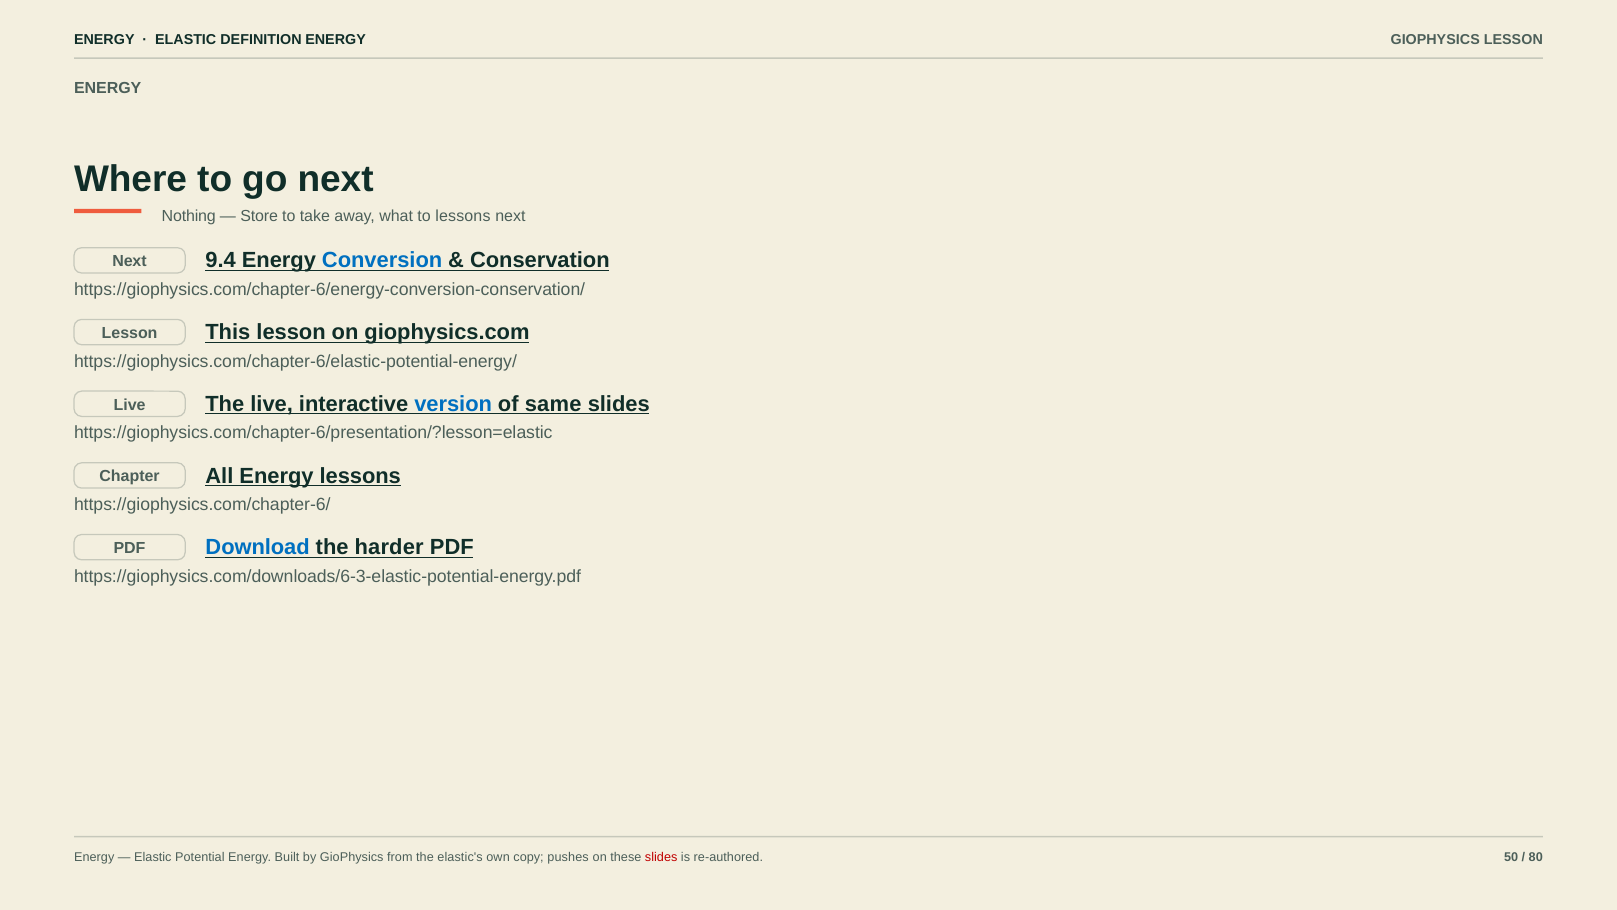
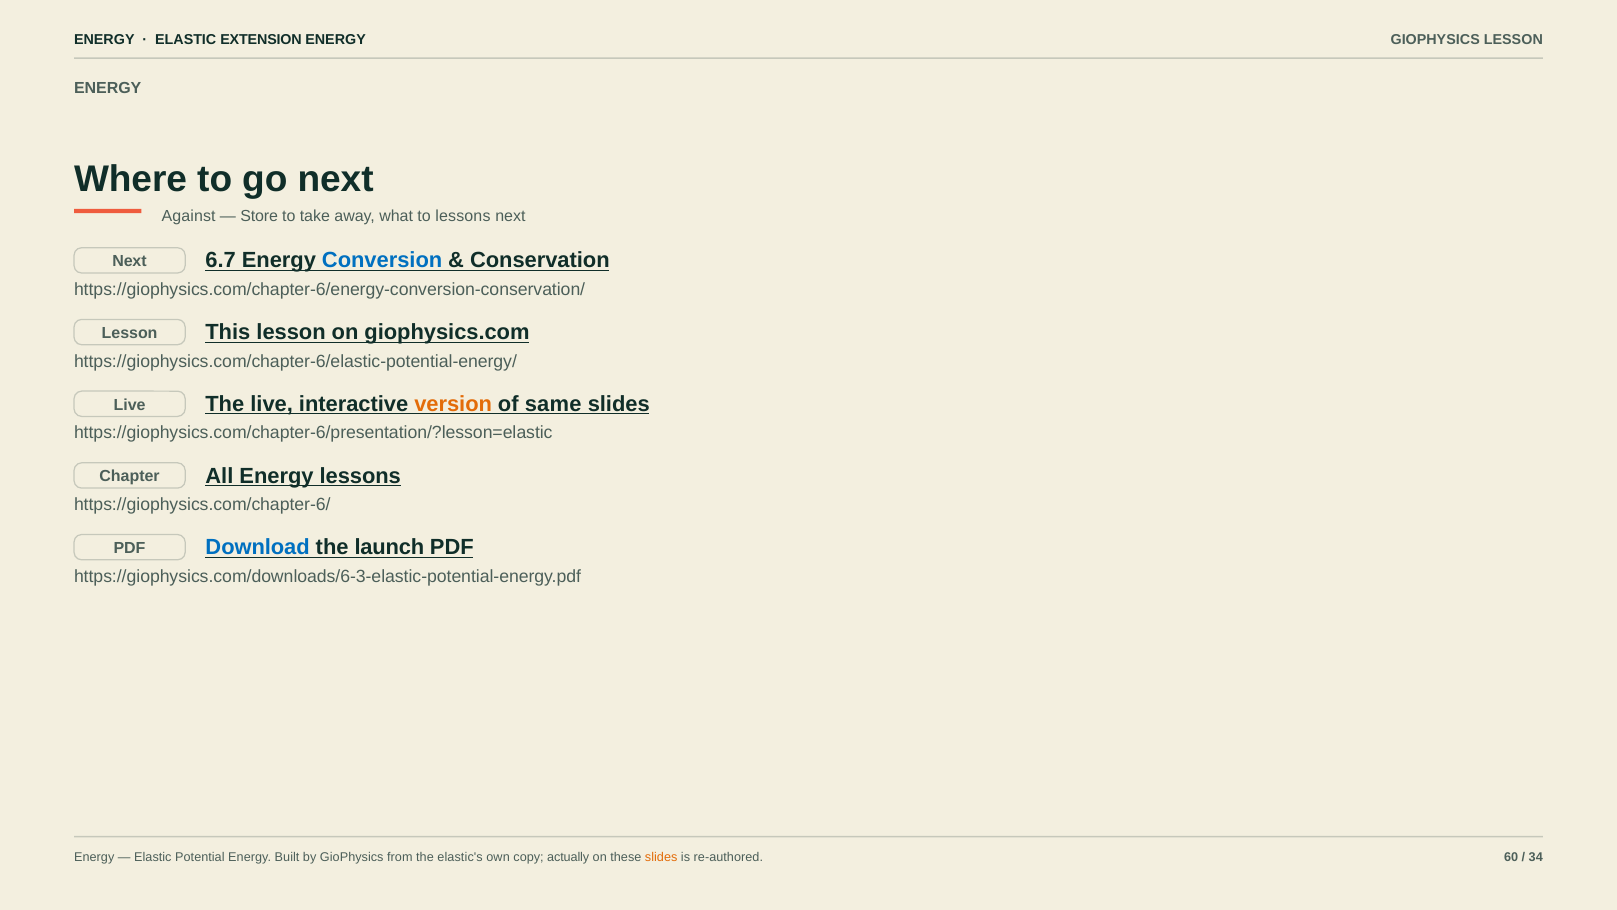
DEFINITION: DEFINITION -> EXTENSION (261, 40)
Nothing: Nothing -> Against (189, 216)
9.4: 9.4 -> 6.7 (221, 261)
version colour: blue -> orange (453, 404)
harder: harder -> launch (389, 547)
pushes: pushes -> actually (568, 857)
slides colour: red -> orange (661, 857)
50: 50 -> 60 (1511, 857)
80: 80 -> 34 (1536, 857)
